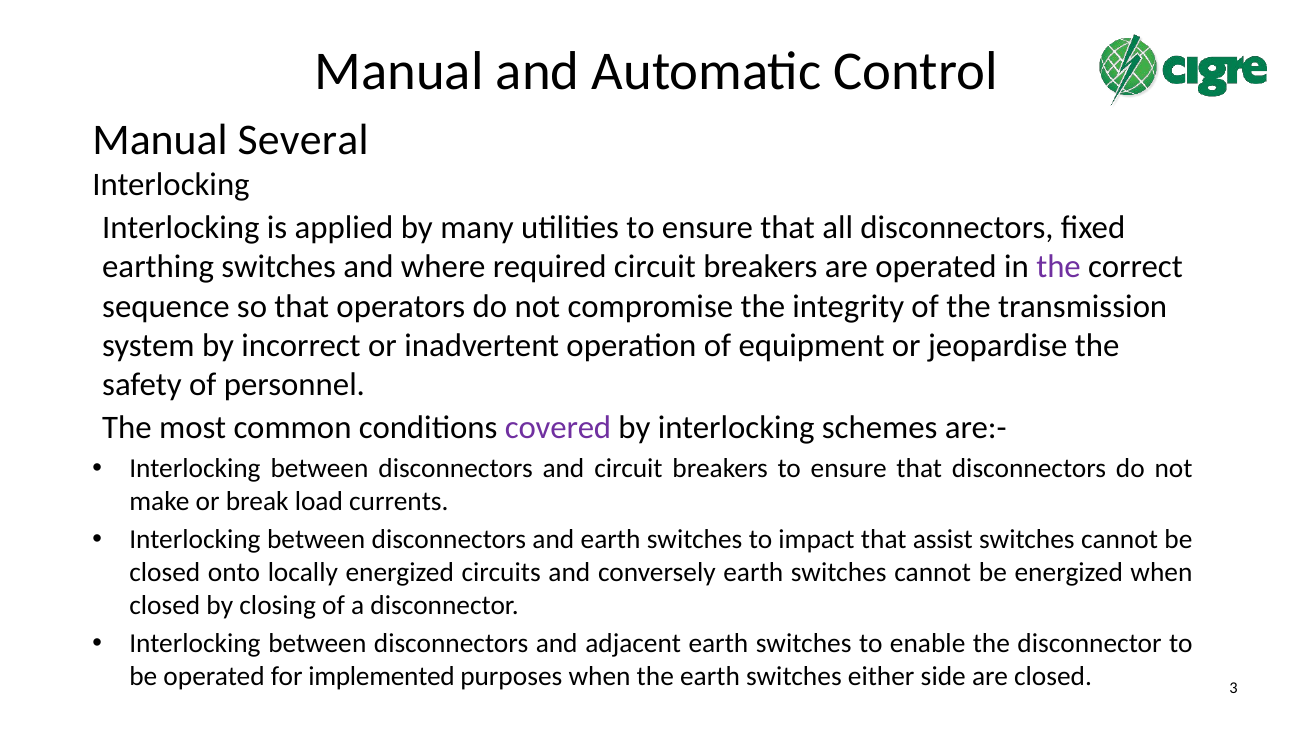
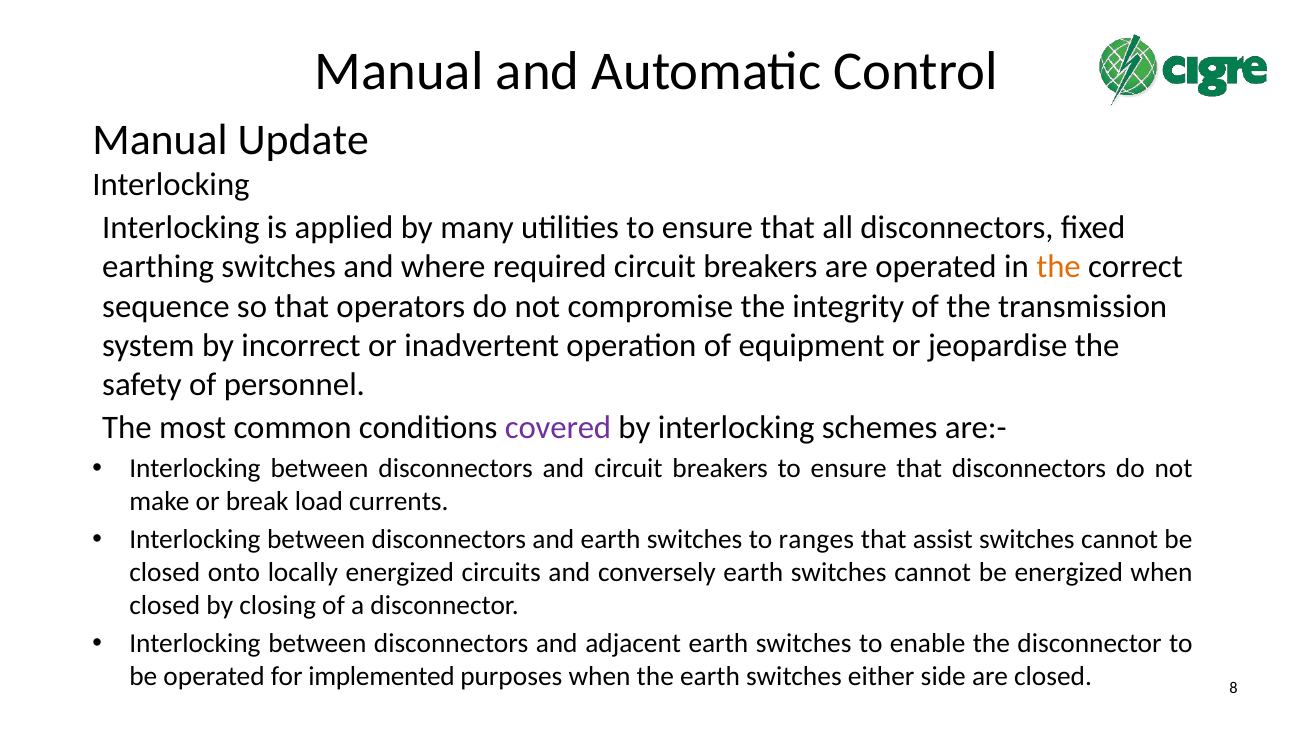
Several: Several -> Update (303, 140)
the colour: purple -> orange (1059, 267)
impact: impact -> ranges (816, 540)
3: 3 -> 8 (1233, 688)
